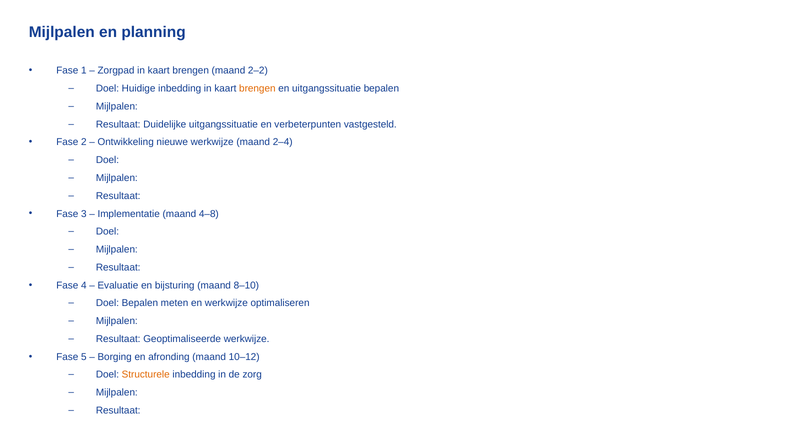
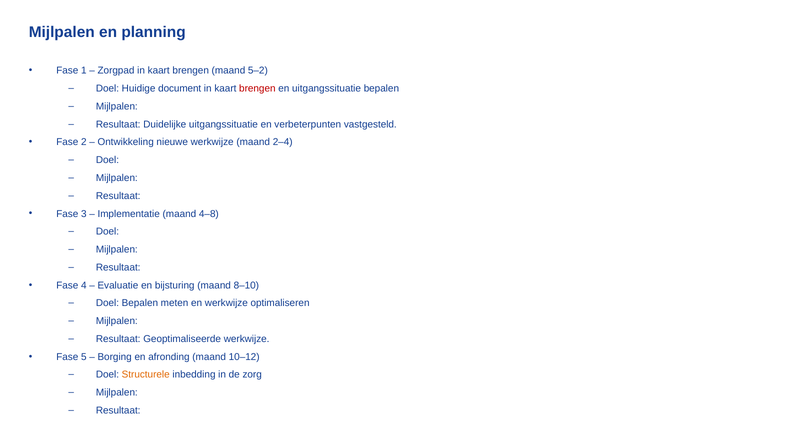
2–2: 2–2 -> 5–2 (258, 71)
Huidige inbedding: inbedding -> document (180, 89)
brengen colour: orange -> red (257, 89)
